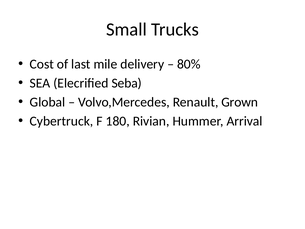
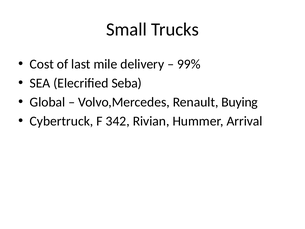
80%: 80% -> 99% (189, 64)
Grown: Grown -> Buying (240, 102)
180: 180 -> 342 (118, 121)
